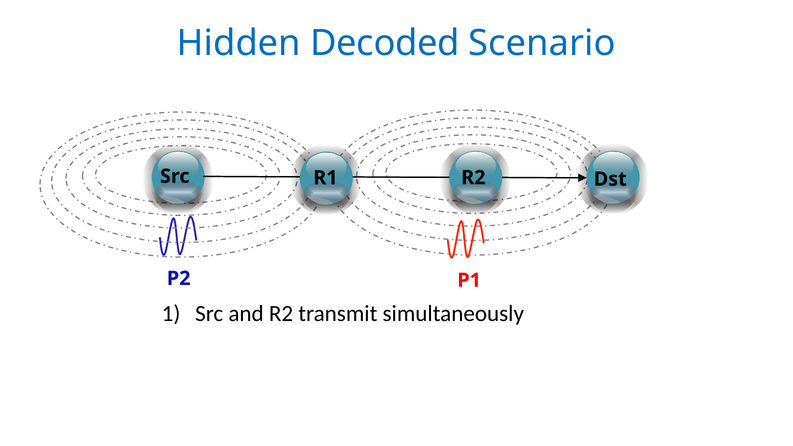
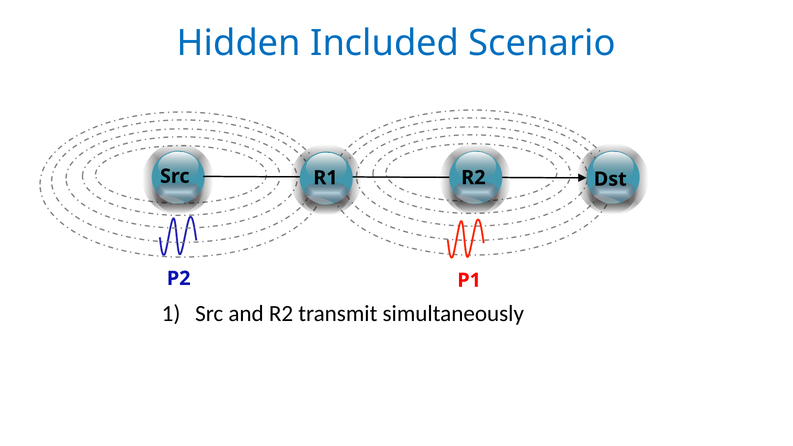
Decoded: Decoded -> Included (385, 43)
